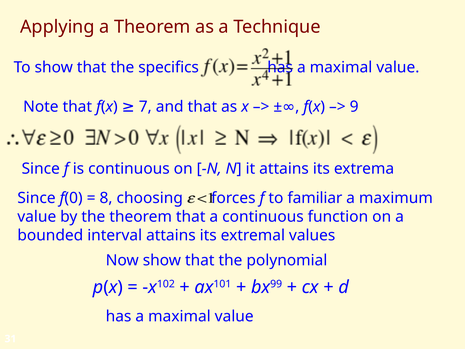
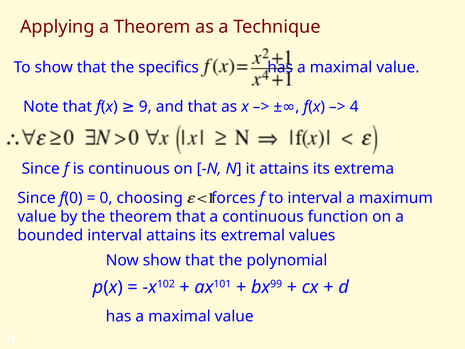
9: 9 -> 4 (354, 106)
7: 7 -> 9 (145, 106)
8: 8 -> 0 (106, 198)
to familiar: familiar -> interval (315, 198)
